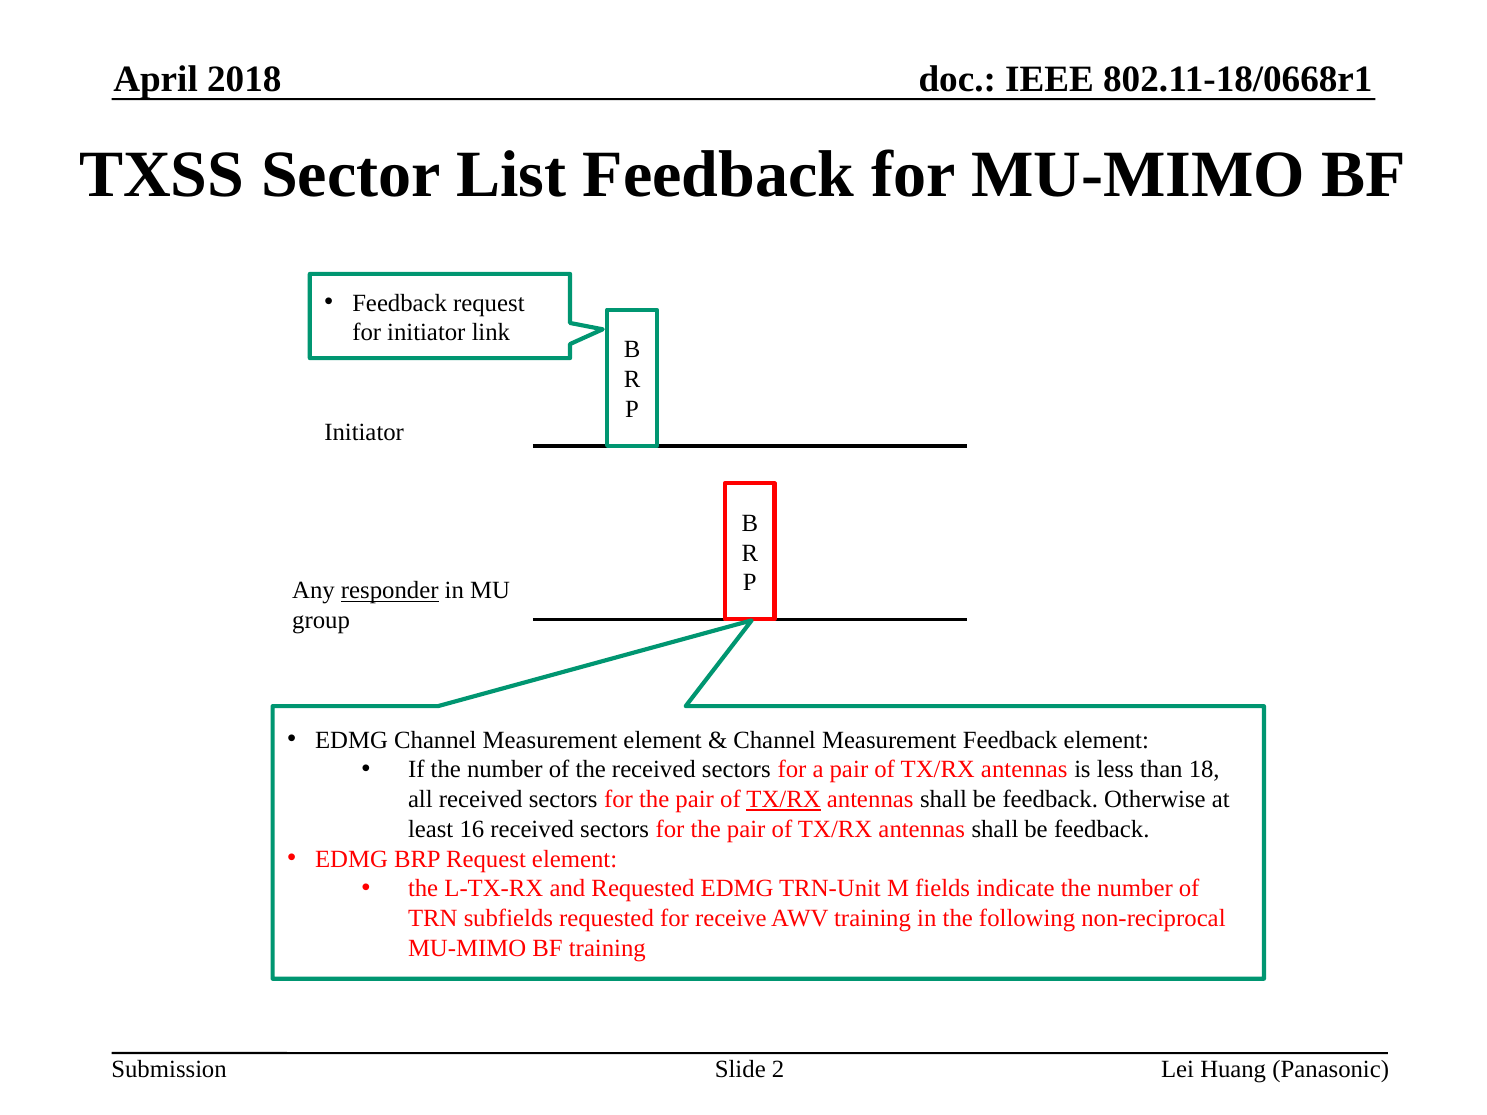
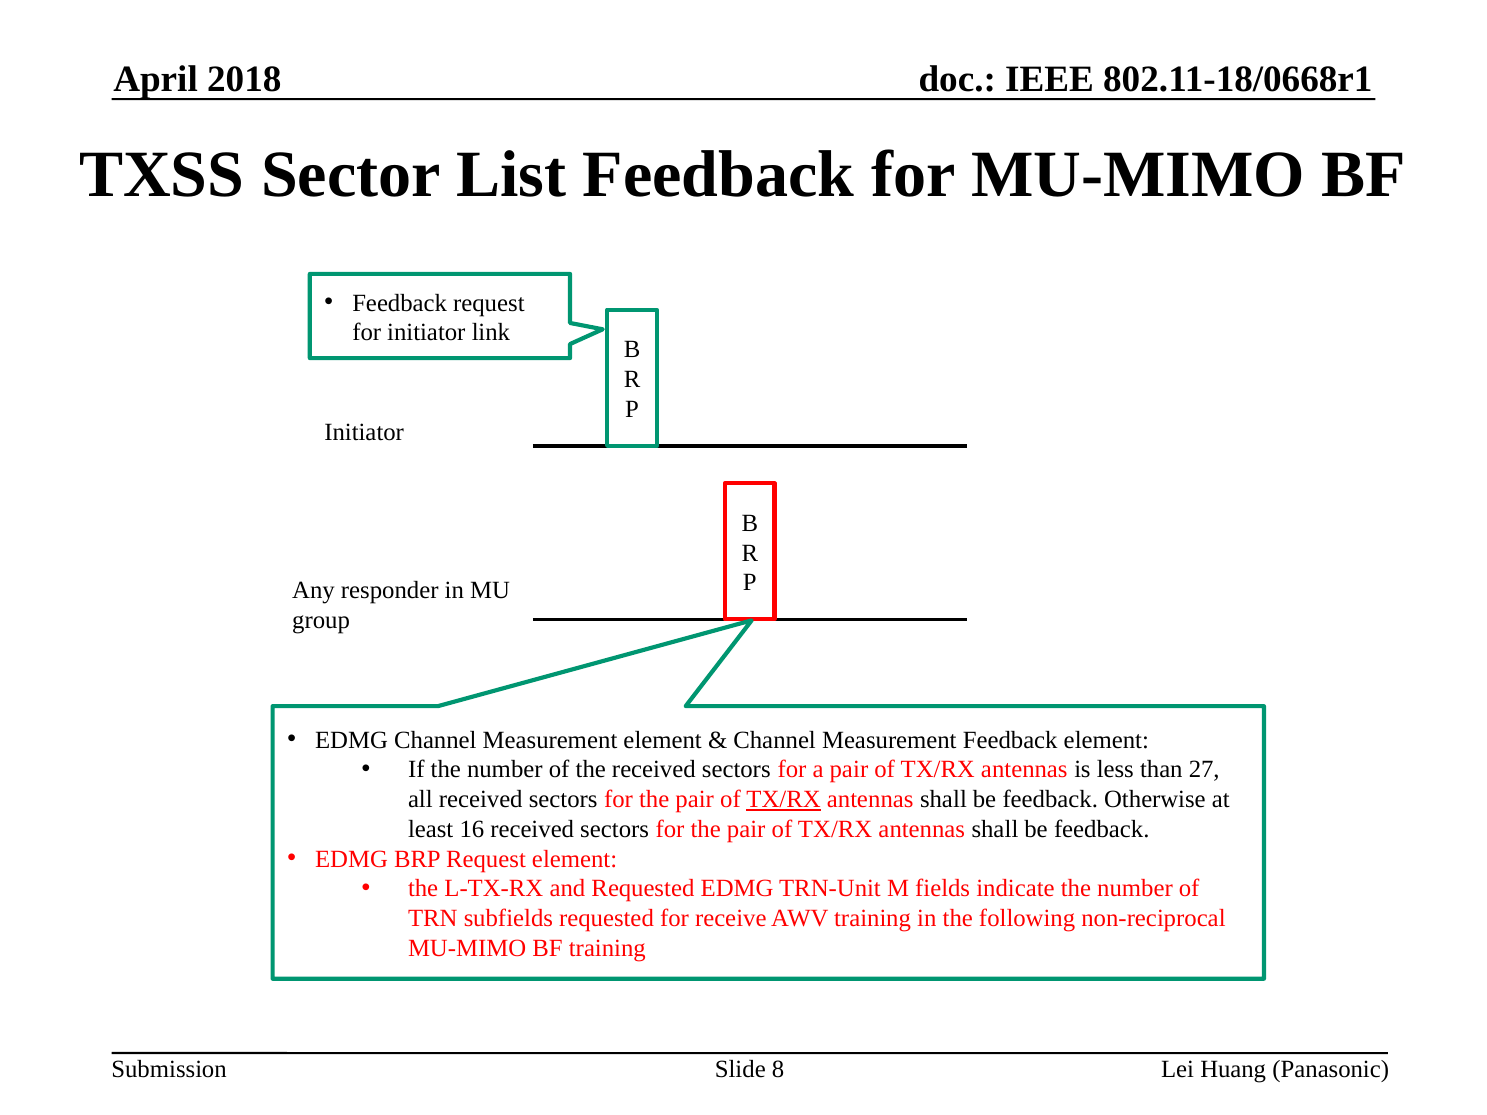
responder underline: present -> none (390, 591)
18: 18 -> 27 (1204, 770)
2: 2 -> 8 (778, 1070)
